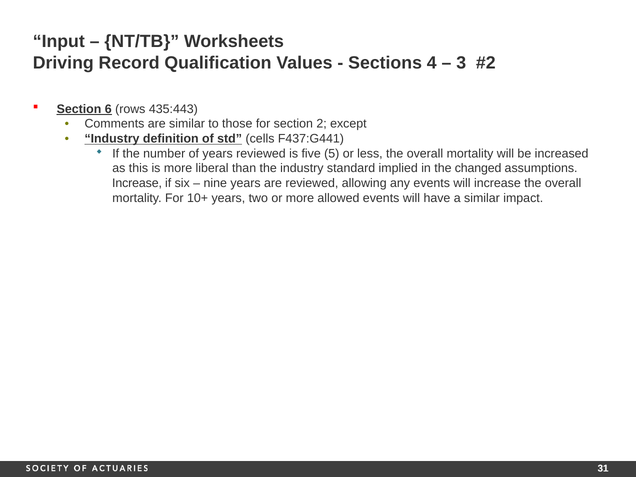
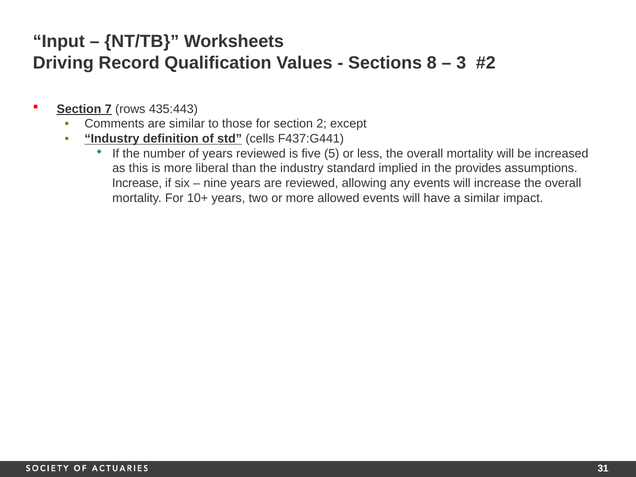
4: 4 -> 8 (432, 63)
6: 6 -> 7 (108, 109)
changed: changed -> provides (478, 168)
